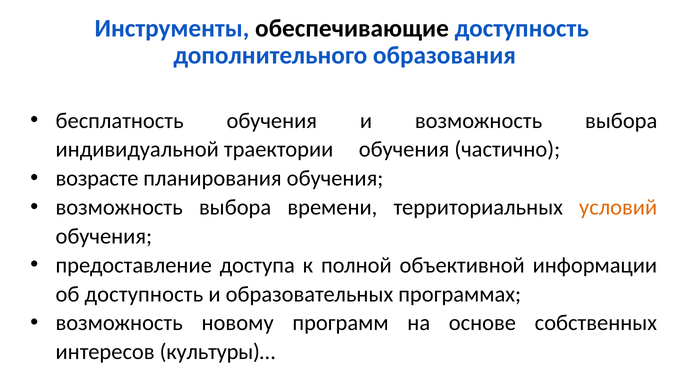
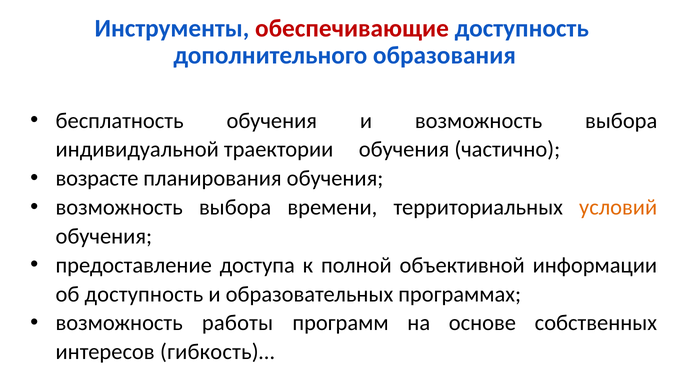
обеспечивающие colour: black -> red (352, 28)
новому: новому -> работы (238, 323)
культуры)…: культуры)… -> гибкость)… (217, 352)
